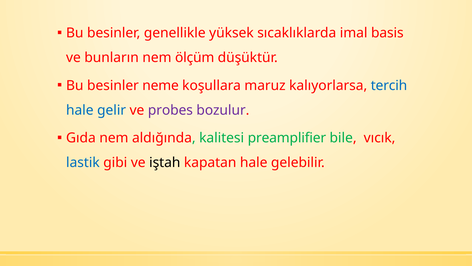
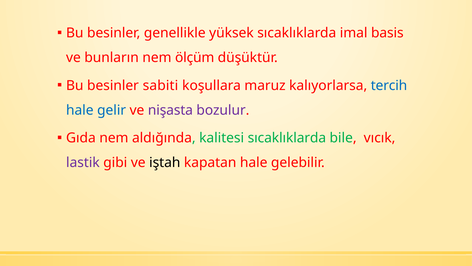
neme: neme -> sabiti (160, 85)
probes: probes -> nişasta (170, 110)
kalitesi preamplifier: preamplifier -> sıcaklıklarda (287, 138)
lastik colour: blue -> purple (83, 162)
